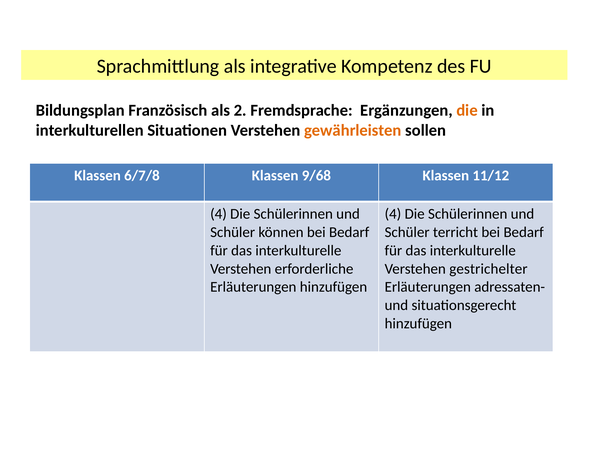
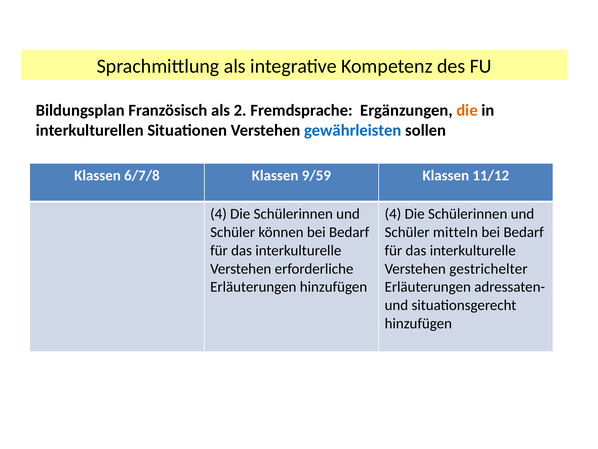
gewährleisten colour: orange -> blue (353, 130)
9/68: 9/68 -> 9/59 (316, 175)
terricht: terricht -> mitteln (455, 232)
